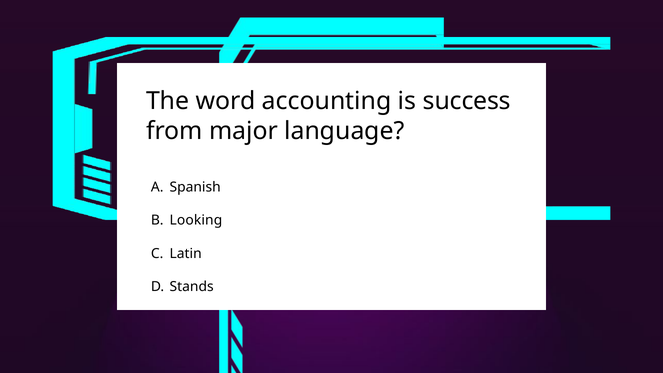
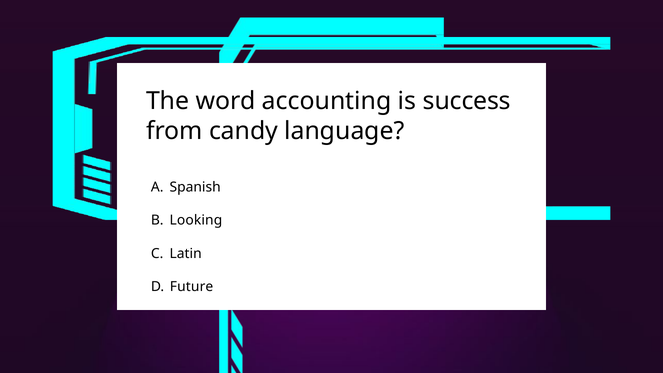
major: major -> candy (244, 131)
Stands: Stands -> Future (192, 287)
